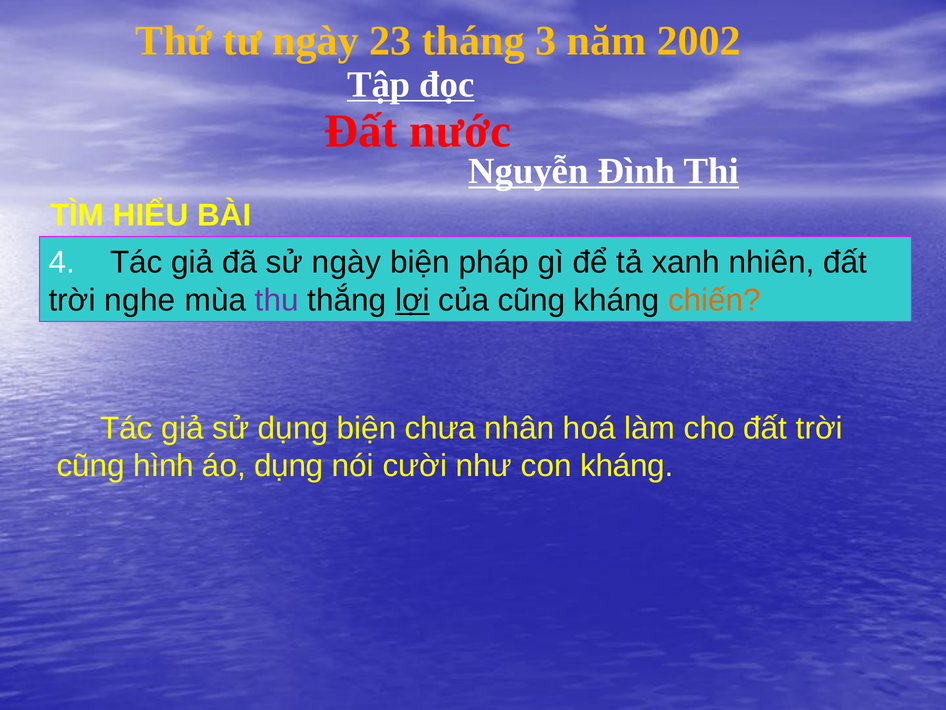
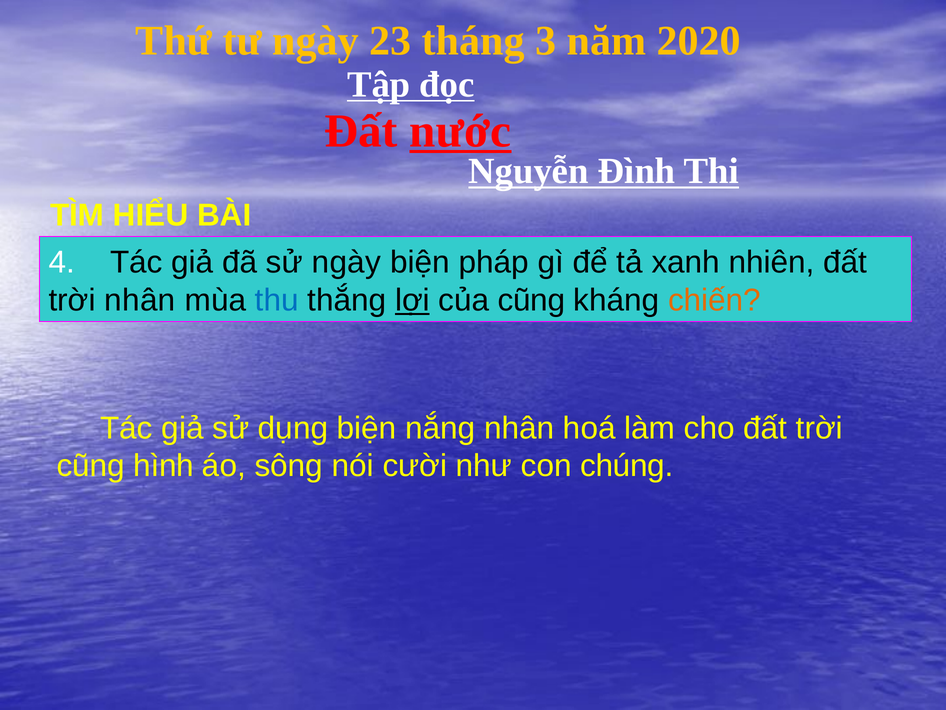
2002: 2002 -> 2020 (699, 41)
nước underline: none -> present (460, 131)
trời nghe: nghe -> nhân (140, 300)
thu colour: purple -> blue (277, 300)
chưa: chưa -> nắng (440, 428)
áo dụng: dụng -> sông (289, 466)
con kháng: kháng -> chúng (627, 466)
